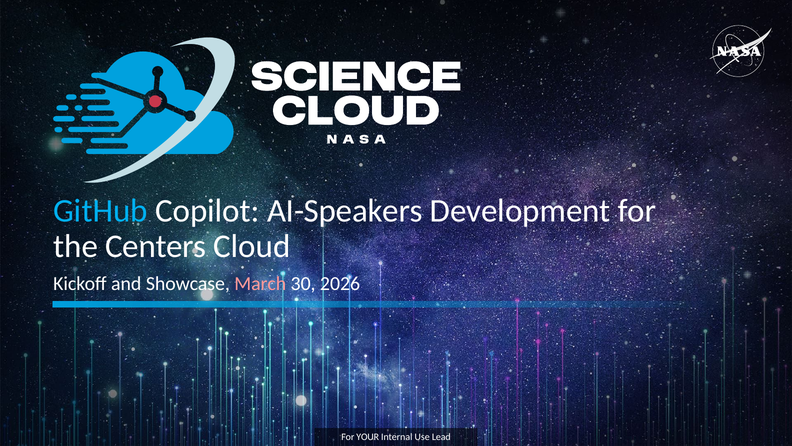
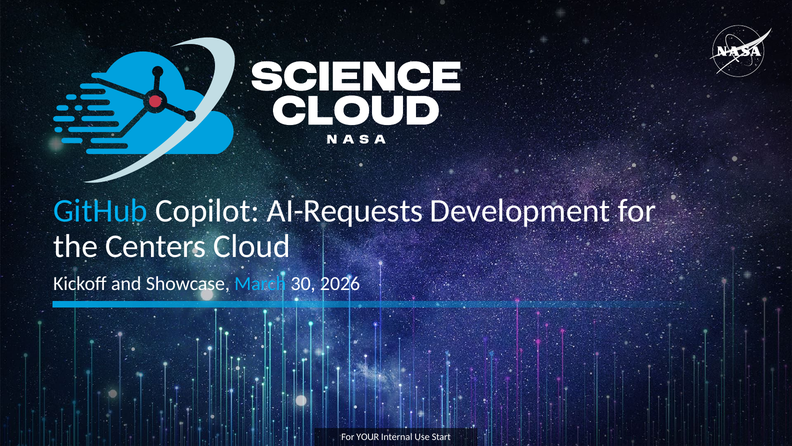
AI-Speakers: AI-Speakers -> AI-Requests (345, 211)
March colour: pink -> light blue (260, 284)
Lead: Lead -> Start (441, 437)
